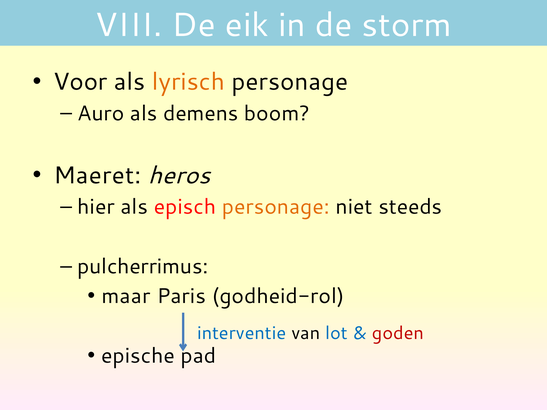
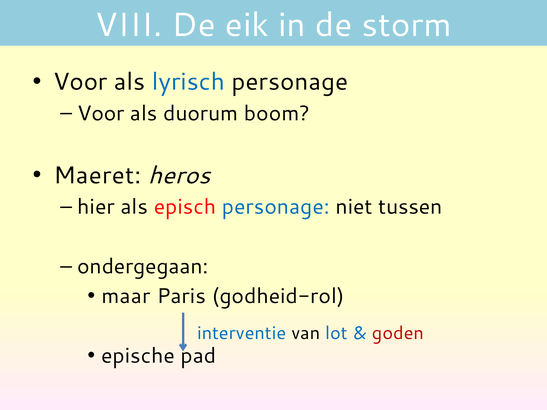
lyrisch colour: orange -> blue (188, 82)
Auro: Auro -> Voor (101, 113)
demens: demens -> duorum (201, 113)
personage colour: orange -> blue (276, 207)
steeds: steeds -> tussen (410, 207)
pulcherrimus: pulcherrimus -> ondergegaan (143, 267)
